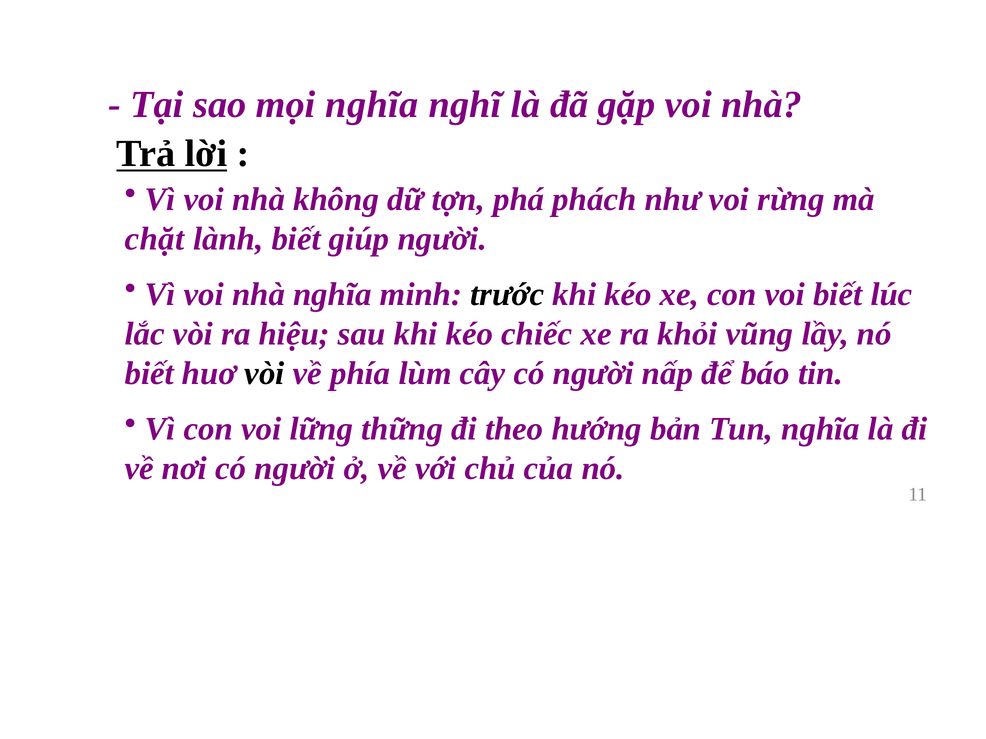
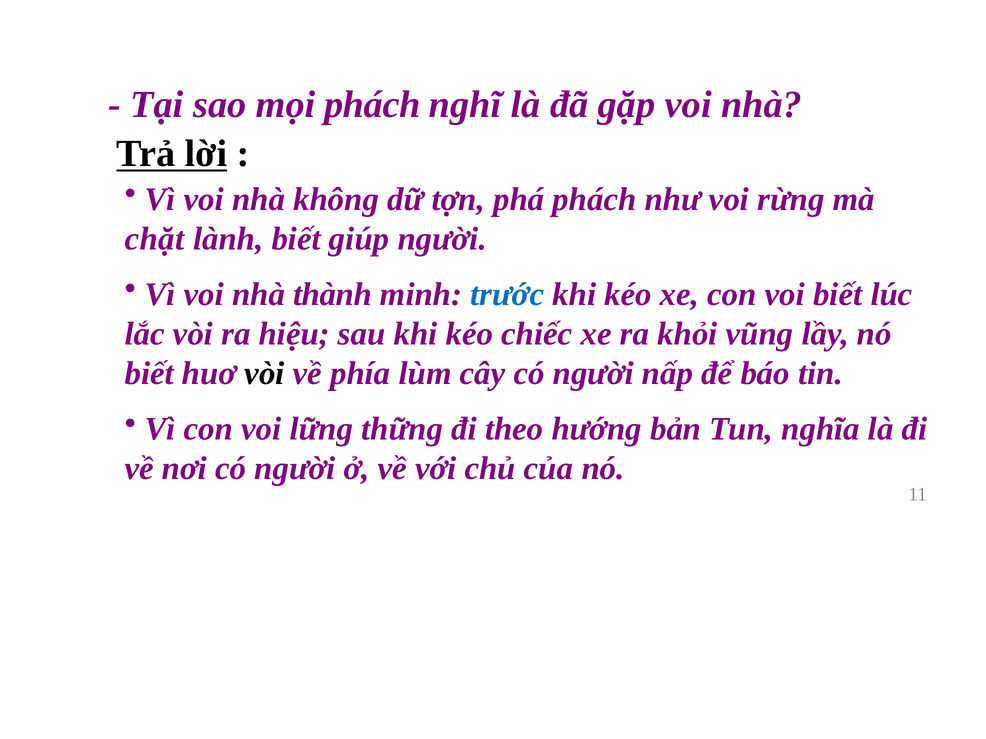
mọi nghĩa: nghĩa -> phách (372, 104)
nhà nghĩa: nghĩa -> thành (333, 295)
trước colour: black -> blue (507, 295)
